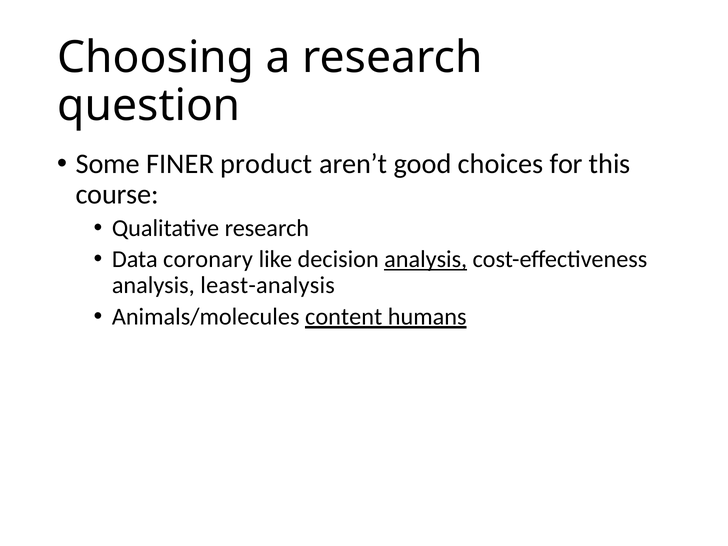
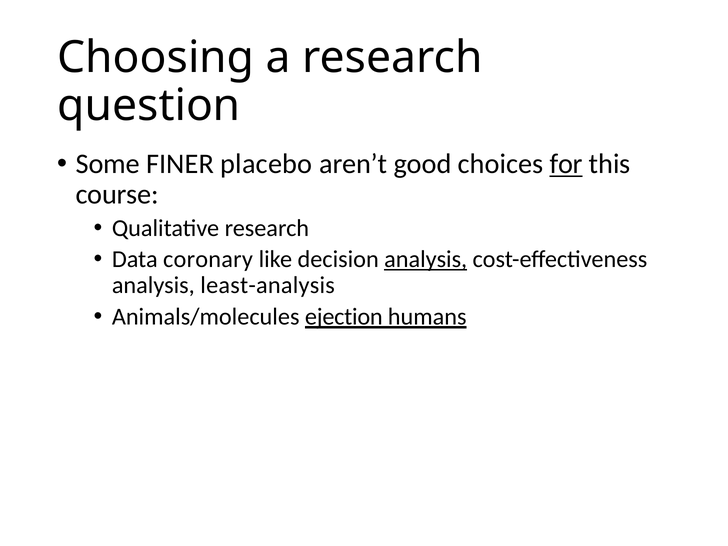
product: product -> placebo (266, 164)
for underline: none -> present (566, 164)
content: content -> ejection (344, 317)
